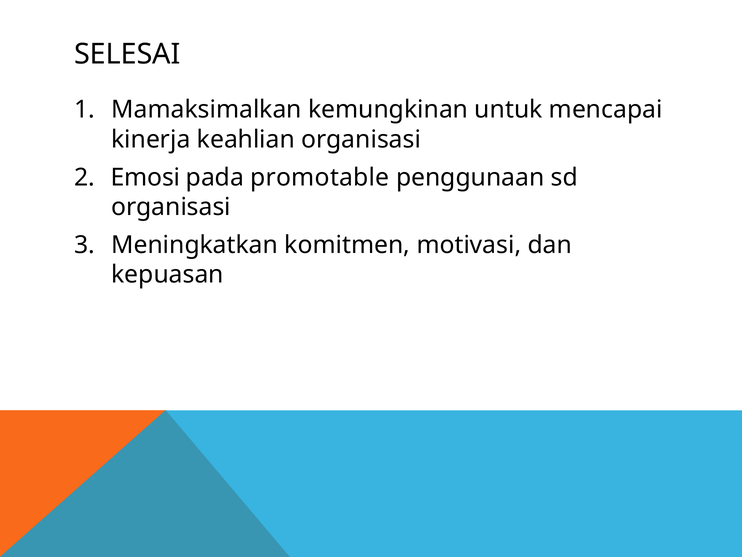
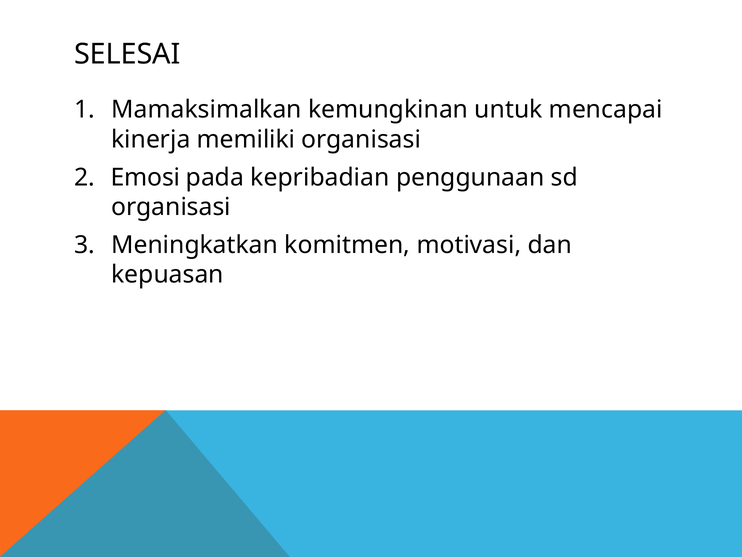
keahlian: keahlian -> memiliki (246, 139)
promotable: promotable -> kepribadian (320, 177)
